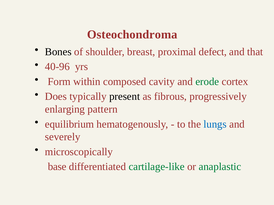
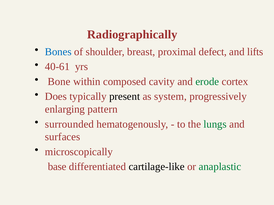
Osteochondroma: Osteochondroma -> Radiographically (132, 35)
Bones colour: black -> blue (58, 52)
that: that -> lifts (255, 52)
40-96: 40-96 -> 40-61 (57, 67)
Form: Form -> Bone (59, 82)
fibrous: fibrous -> system (170, 97)
equilibrium: equilibrium -> surrounded (69, 124)
lungs colour: blue -> green (215, 124)
severely: severely -> surfaces (63, 137)
cartilage-like colour: green -> black (157, 167)
